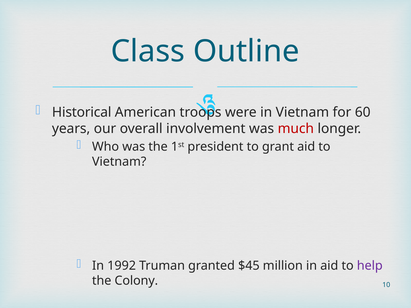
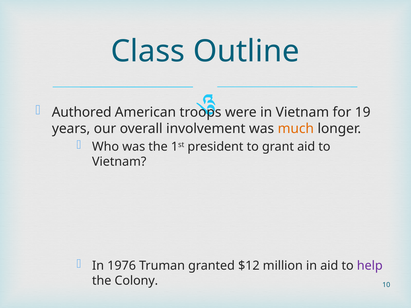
Historical: Historical -> Authored (82, 112)
60: 60 -> 19 (363, 112)
much colour: red -> orange (296, 129)
1992: 1992 -> 1976 (122, 266)
$45: $45 -> $12 (249, 266)
